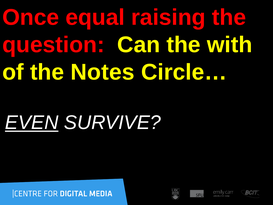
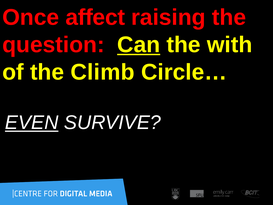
equal: equal -> affect (95, 17)
Can underline: none -> present (139, 45)
Notes: Notes -> Climb (103, 72)
